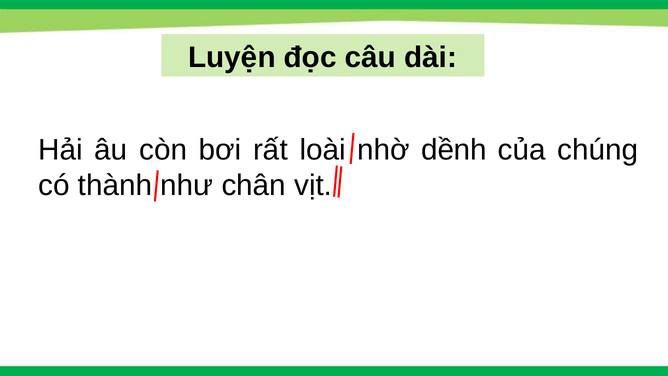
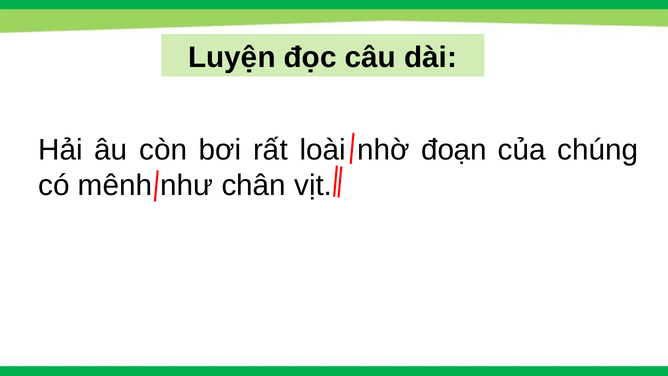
dềnh: dềnh -> đoạn (454, 150)
thành: thành -> mênh (115, 185)
